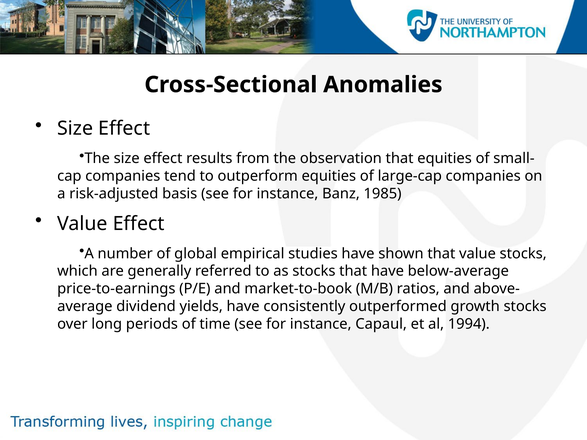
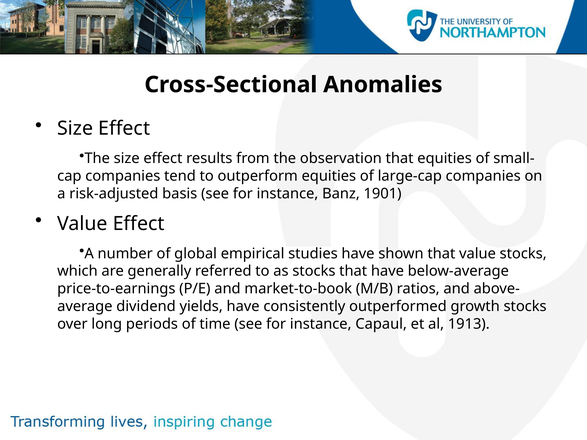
1985: 1985 -> 1901 (383, 194)
1994: 1994 -> 1913 (469, 324)
